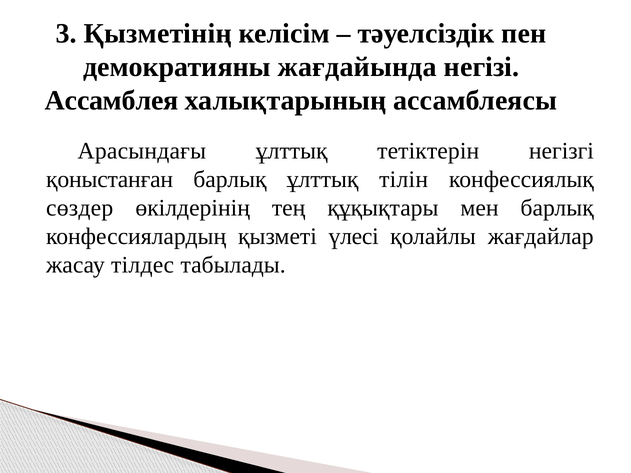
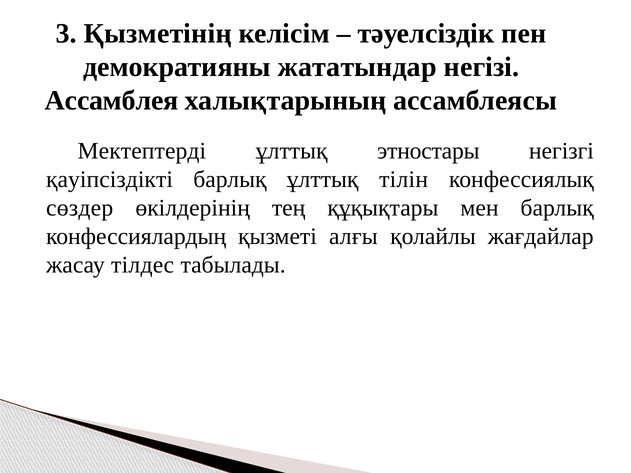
жағдайында: жағдайында -> жататындар (357, 67)
Арасындағы: Арасындағы -> Мектептерді (142, 151)
тетіктерін: тетіктерін -> этностары (428, 151)
қоныстанған: қоныстанған -> қауіпсіздікті (110, 180)
үлесі: үлесі -> алғы (353, 237)
